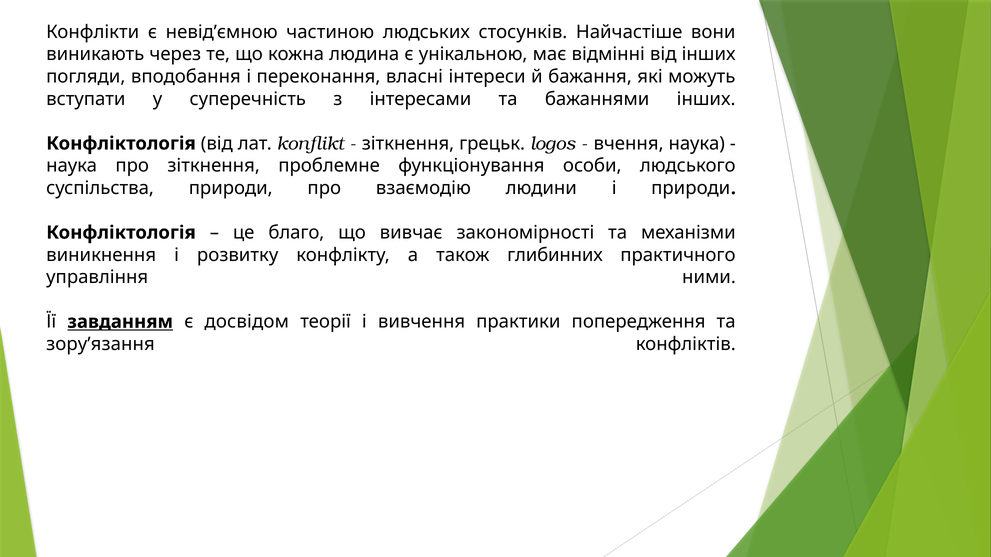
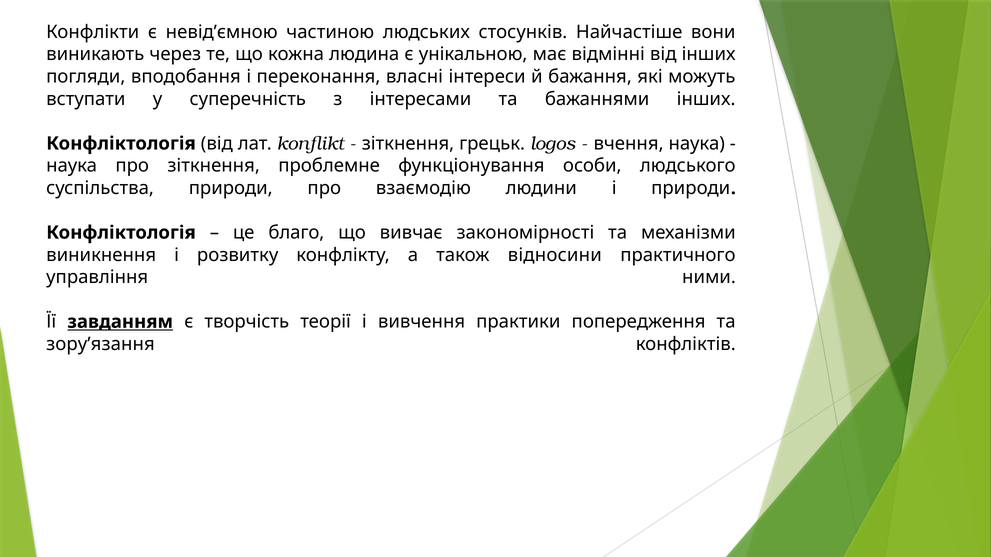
глибинних: глибинних -> відносини (555, 255)
досвідом: досвідом -> творчість (247, 322)
